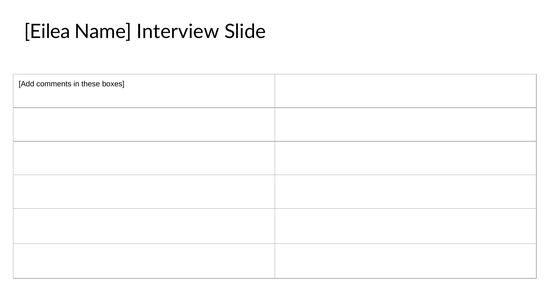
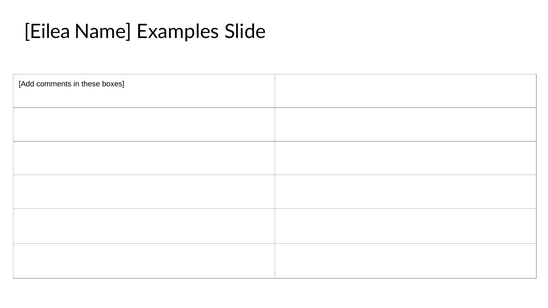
Interview: Interview -> Examples (178, 32)
